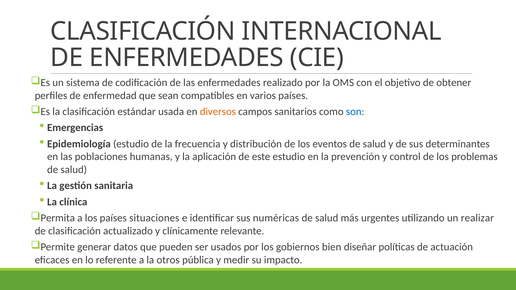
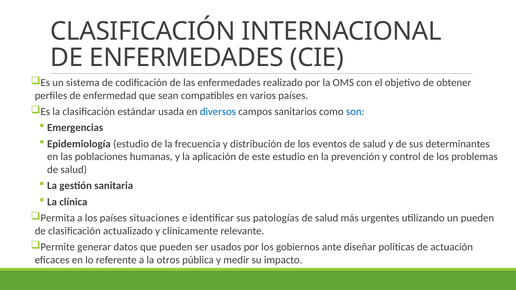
diversos colour: orange -> blue (218, 112)
numéricas: numéricas -> patologías (276, 218)
un realizar: realizar -> pueden (477, 218)
bien: bien -> ante (332, 247)
